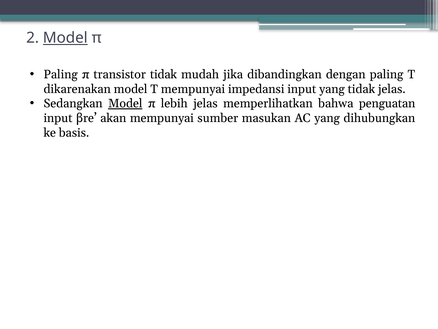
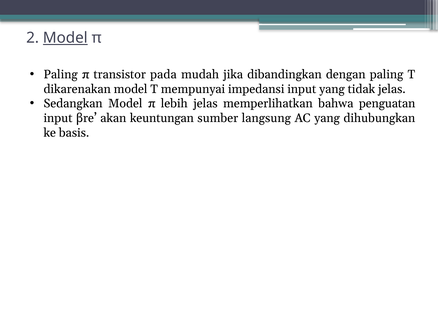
transistor tidak: tidak -> pada (163, 74)
Model underline: present -> none (125, 103)
akan mempunyai: mempunyai -> keuntungan (162, 118)
masukan: masukan -> langsung (266, 118)
